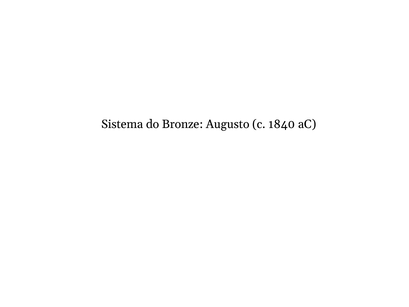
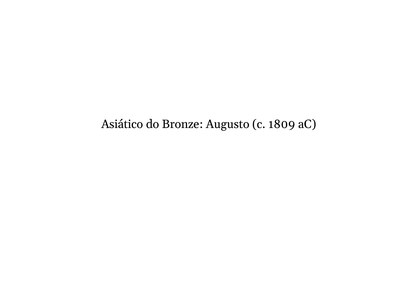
Sistema: Sistema -> Asiático (122, 124)
1840: 1840 -> 1809 (282, 124)
